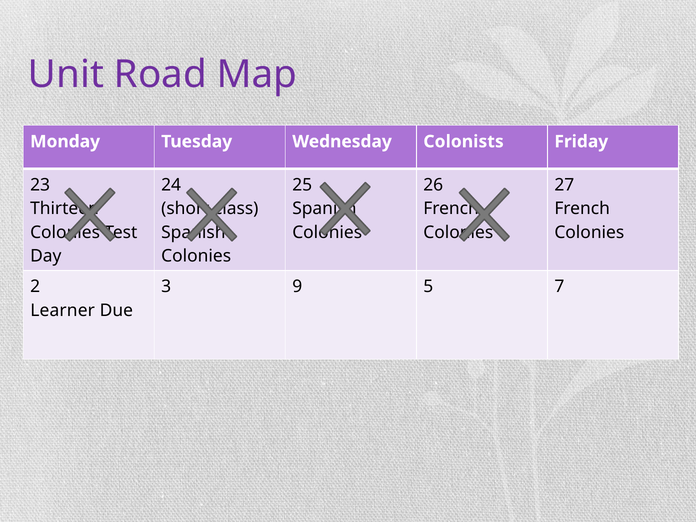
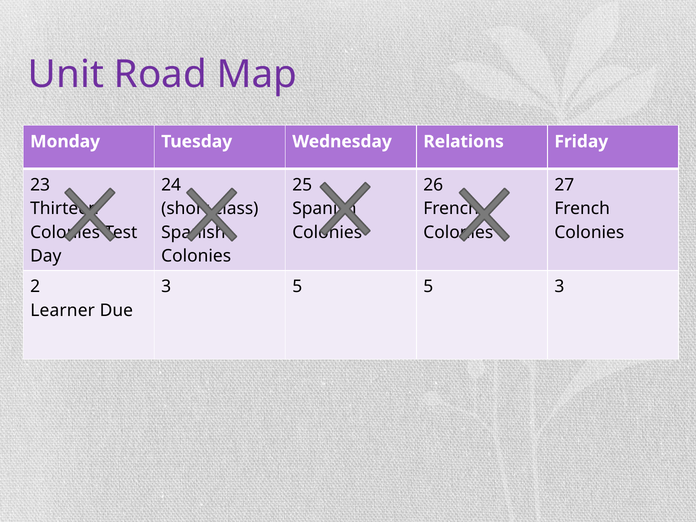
Colonists: Colonists -> Relations (464, 142)
3 9: 9 -> 5 (297, 287)
5 7: 7 -> 3 (559, 287)
